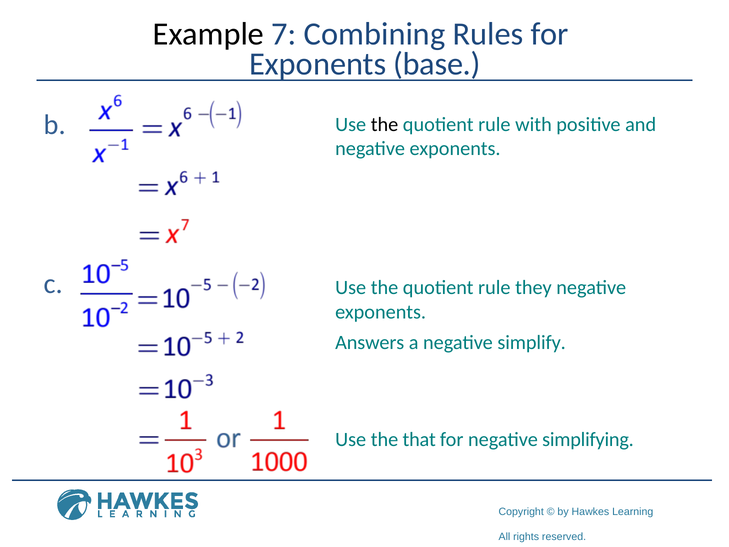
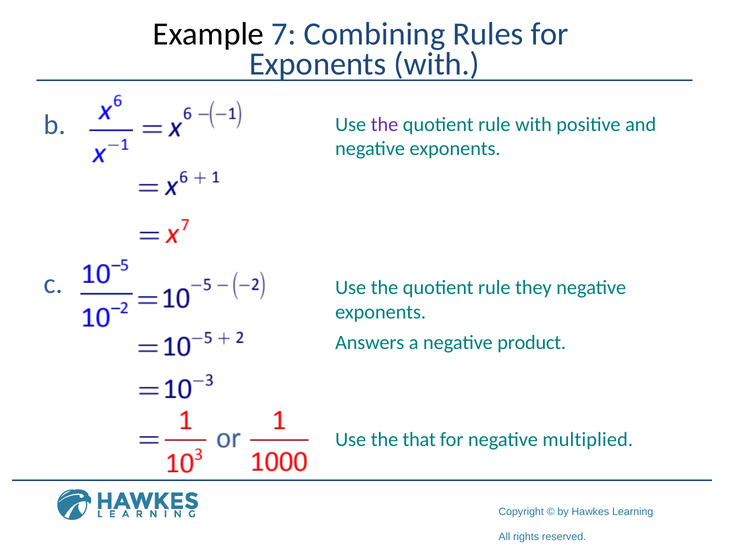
Exponents base: base -> with (437, 64)
the colour: black -> purple (385, 124)
simplify: simplify -> product (532, 342)
simplifying: simplifying -> multiplied (588, 440)
